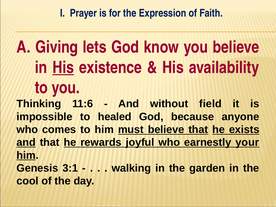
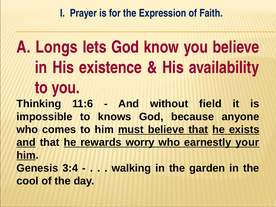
Giving: Giving -> Longs (57, 47)
His underline: present -> none (63, 67)
healed: healed -> knows (115, 117)
joyful: joyful -> worry (140, 142)
3:1: 3:1 -> 3:4 (70, 168)
